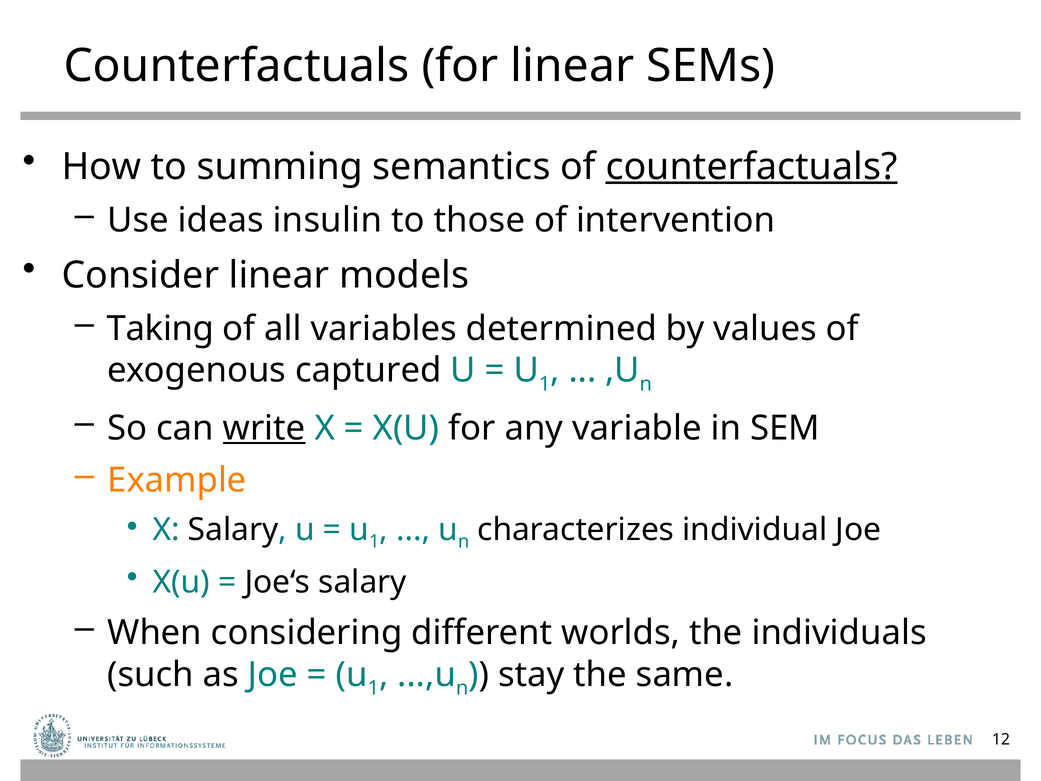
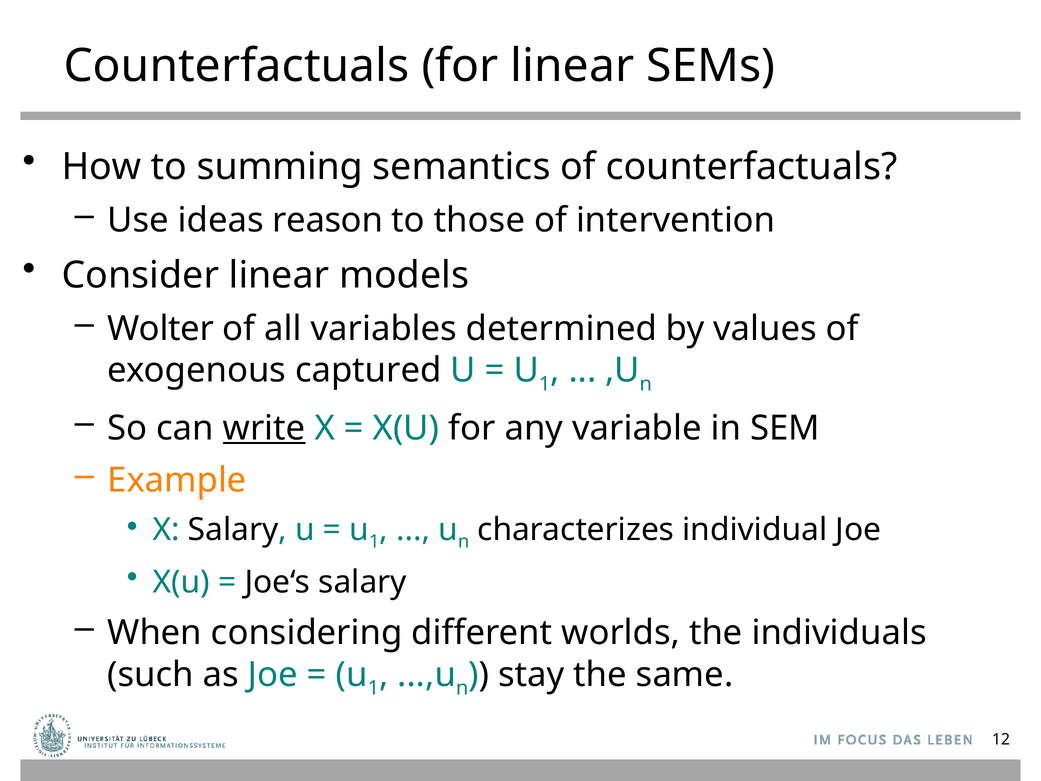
counterfactuals underline: present -> none (751, 167)
insulin: insulin -> reason (328, 220)
Taking: Taking -> Wolter (160, 329)
